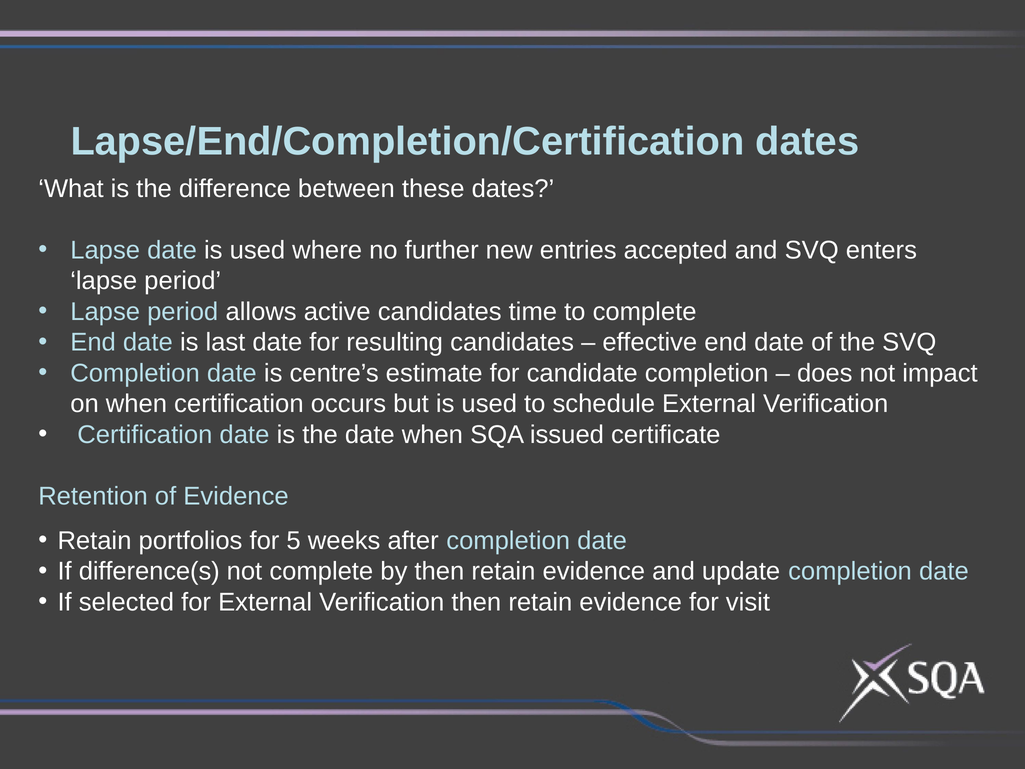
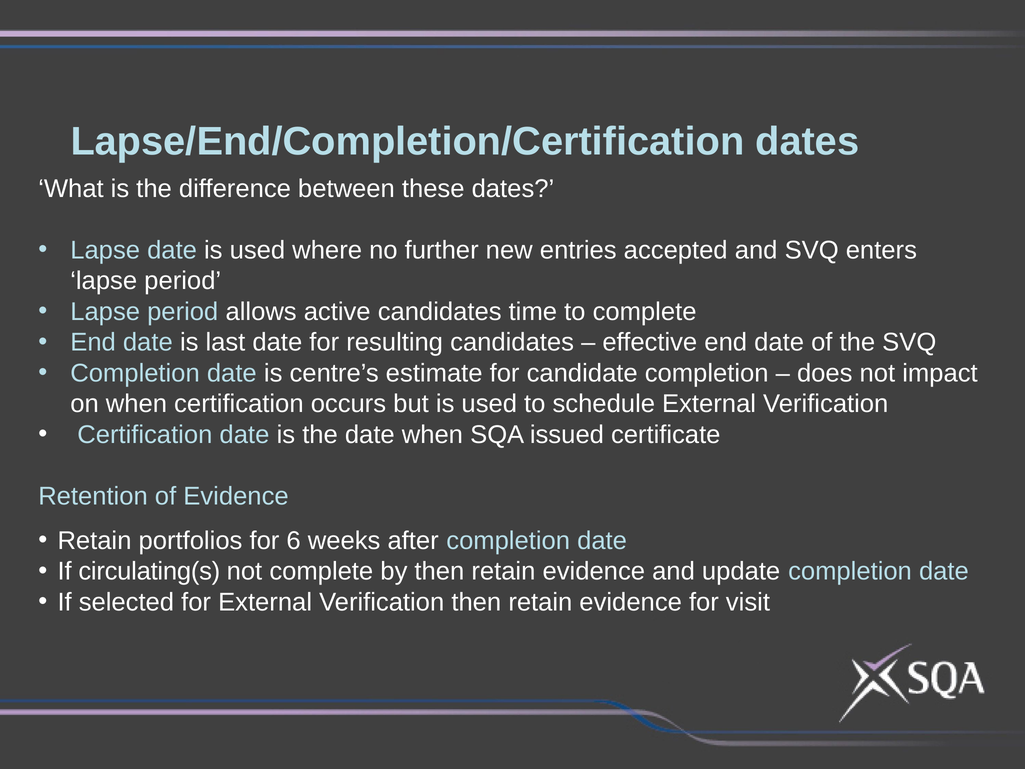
5: 5 -> 6 (294, 541)
difference(s: difference(s -> circulating(s (149, 571)
